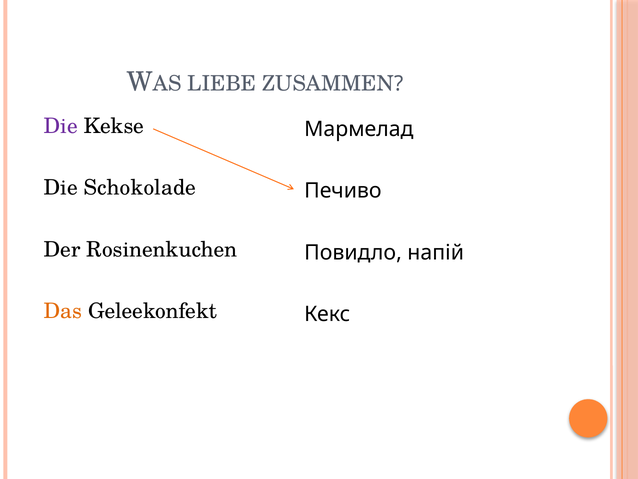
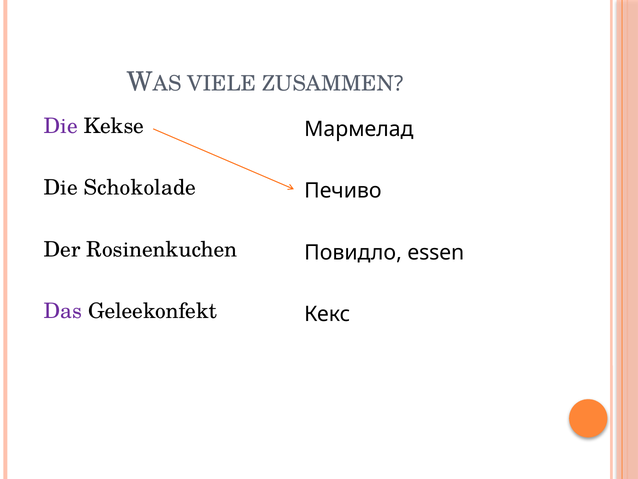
LIEBE: LIEBE -> VIELE (222, 83)
напій: напій -> essen (436, 252)
Das colour: orange -> purple (63, 311)
